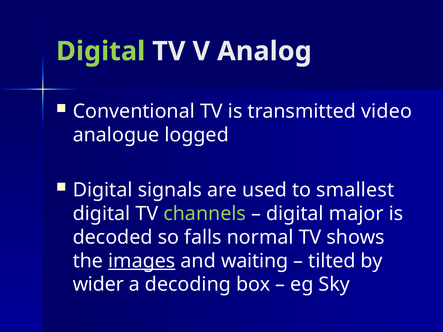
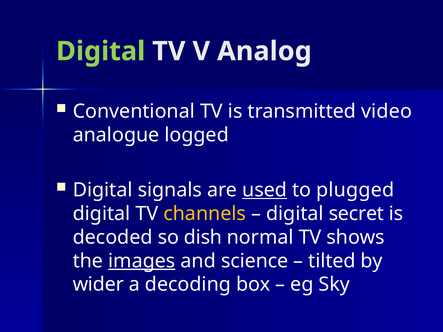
used underline: none -> present (265, 190)
smallest: smallest -> plugged (355, 190)
channels colour: light green -> yellow (205, 214)
major: major -> secret (356, 214)
falls: falls -> dish (203, 237)
waiting: waiting -> science (255, 261)
